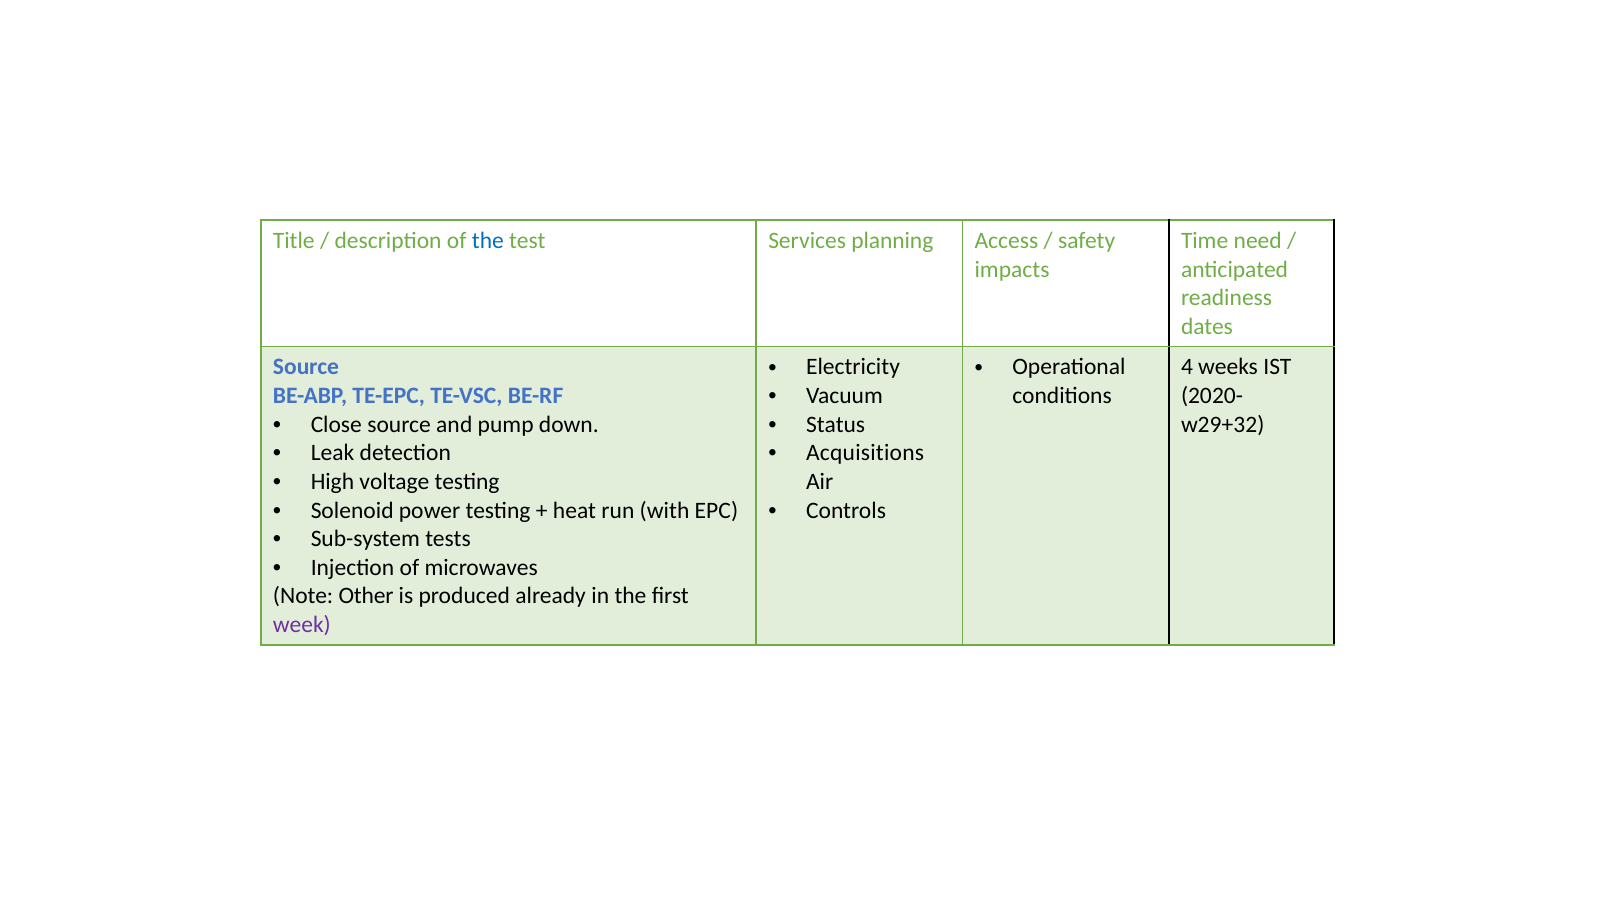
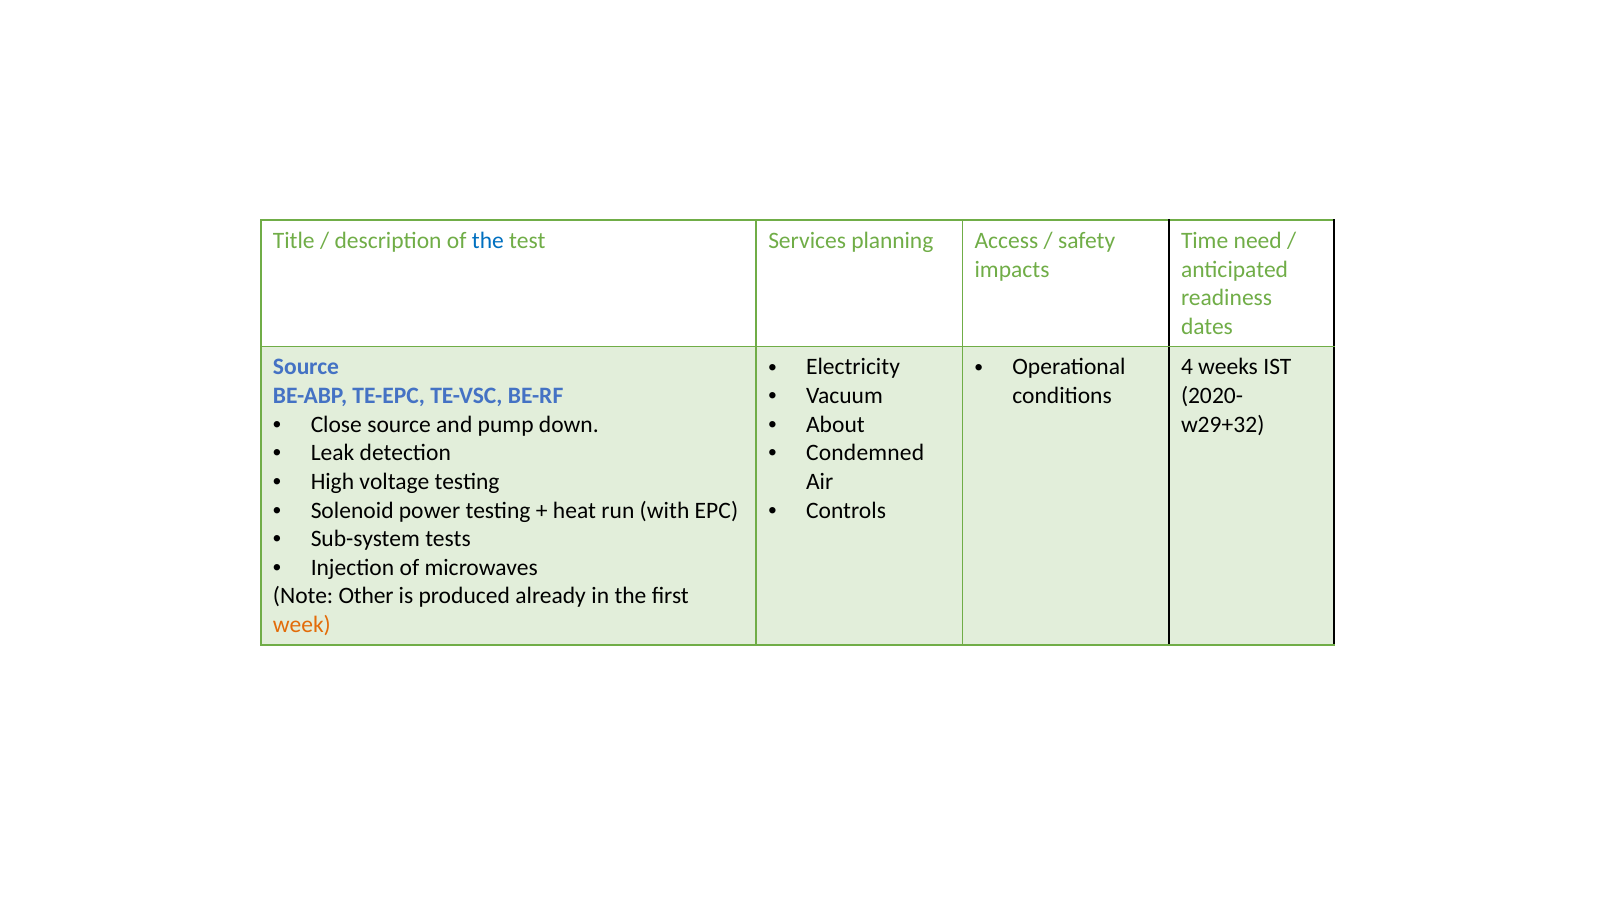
Status: Status -> About (835, 425)
Acquisitions: Acquisitions -> Condemned (865, 453)
week colour: purple -> orange (302, 625)
